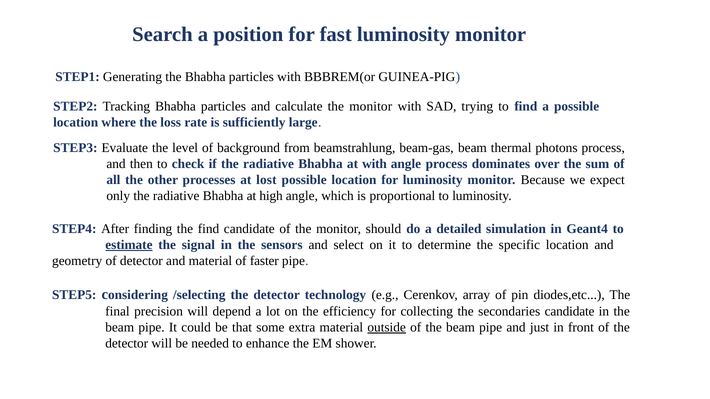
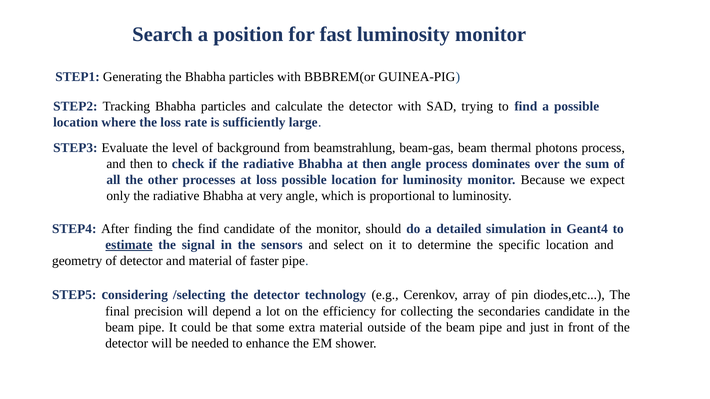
calculate the monitor: monitor -> detector (371, 107)
at with: with -> then (375, 164)
at lost: lost -> loss (266, 180)
high: high -> very (271, 196)
outside underline: present -> none (387, 328)
